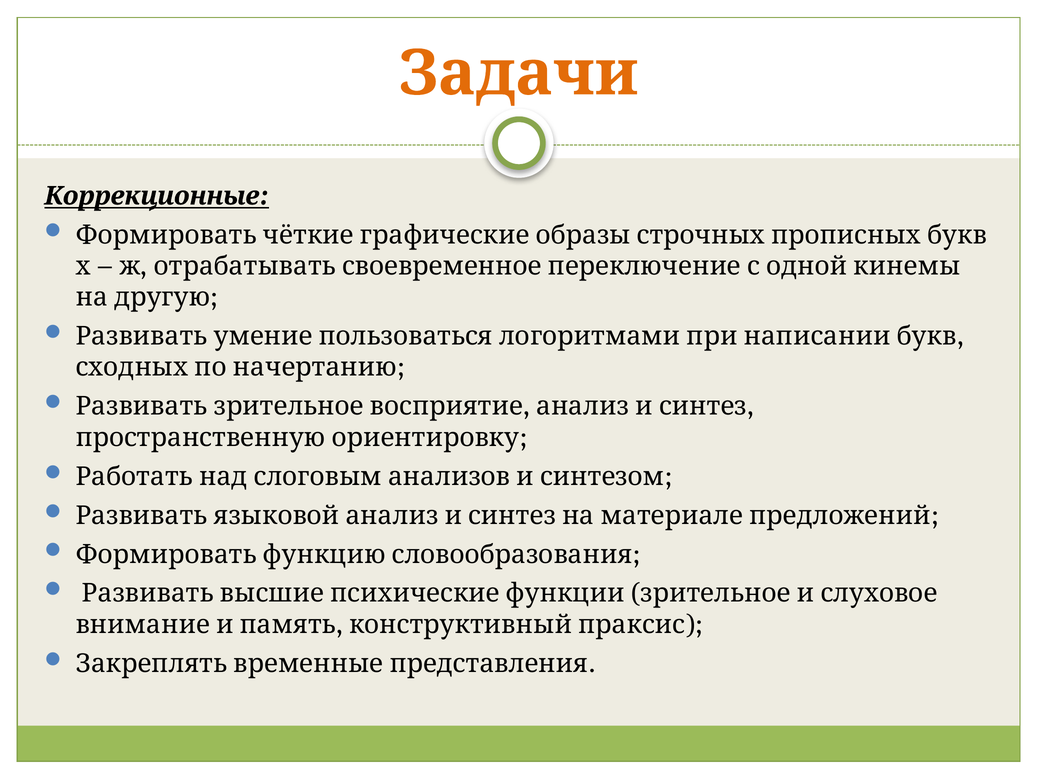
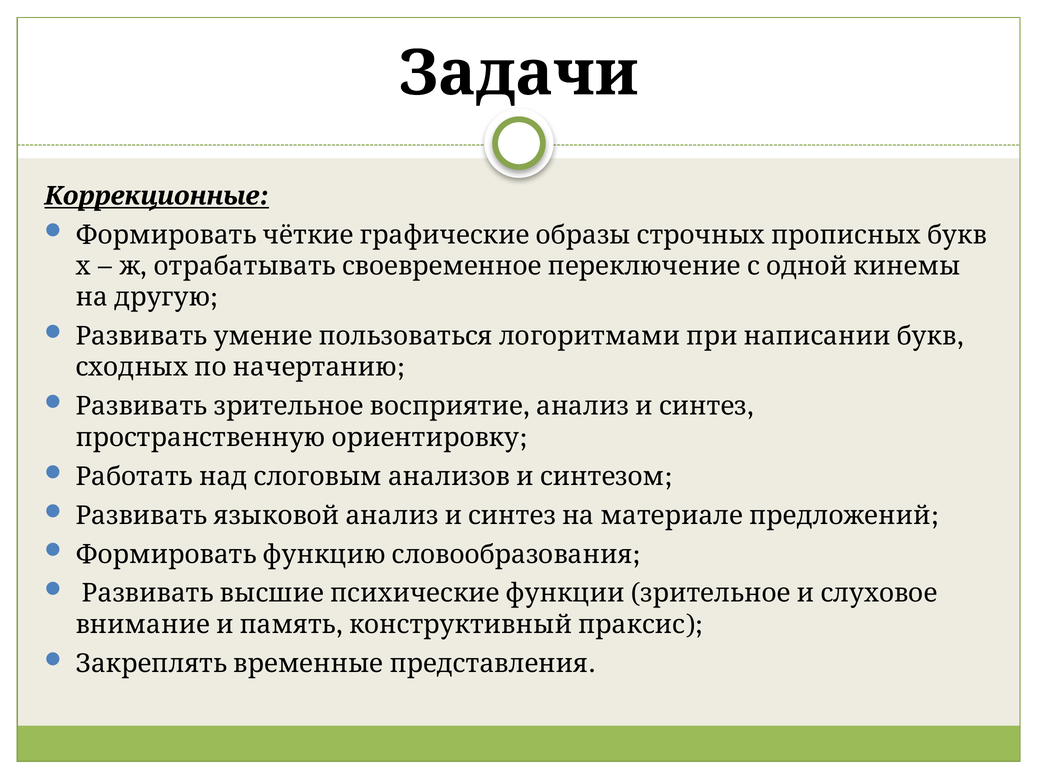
Задачи colour: orange -> black (519, 73)
